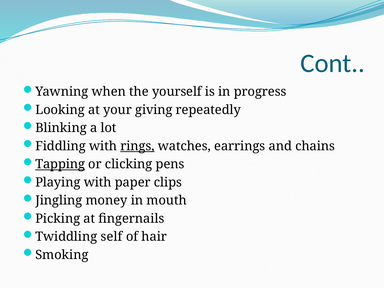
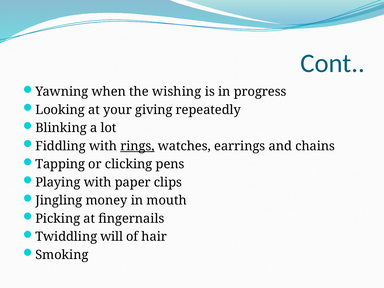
yourself: yourself -> wishing (177, 92)
Tapping underline: present -> none (60, 164)
self: self -> will (112, 237)
